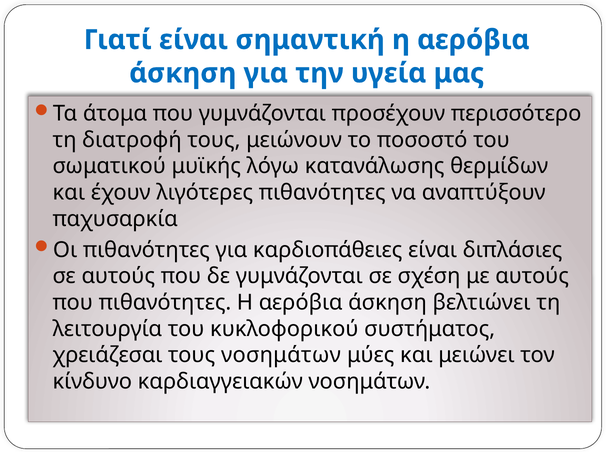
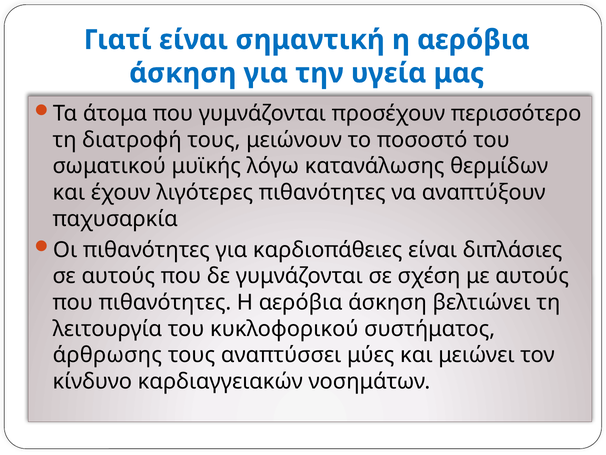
χρειάζεσαι: χρειάζεσαι -> άρθρωσης (107, 355)
τους νοσημάτων: νοσημάτων -> αναπτύσσει (281, 355)
